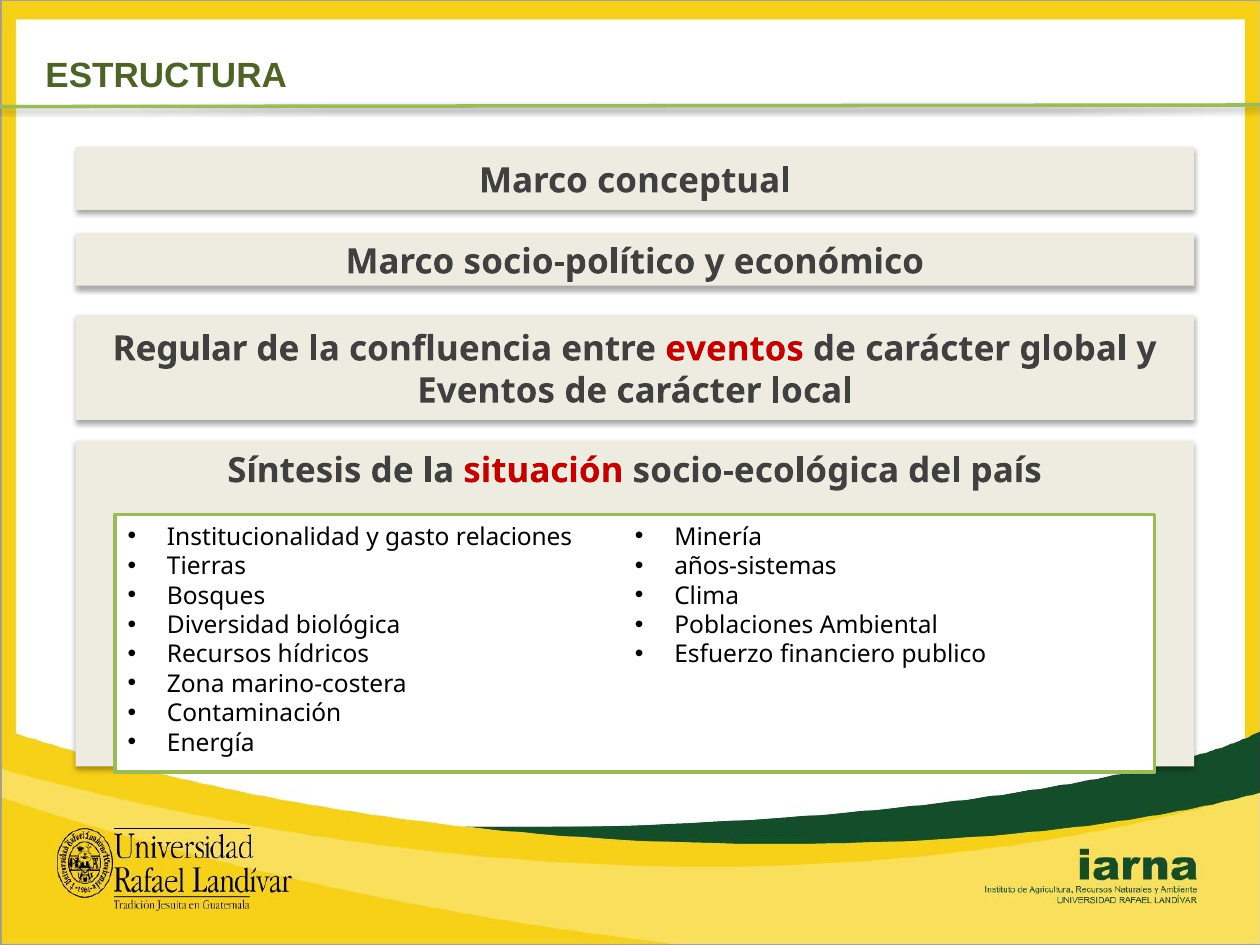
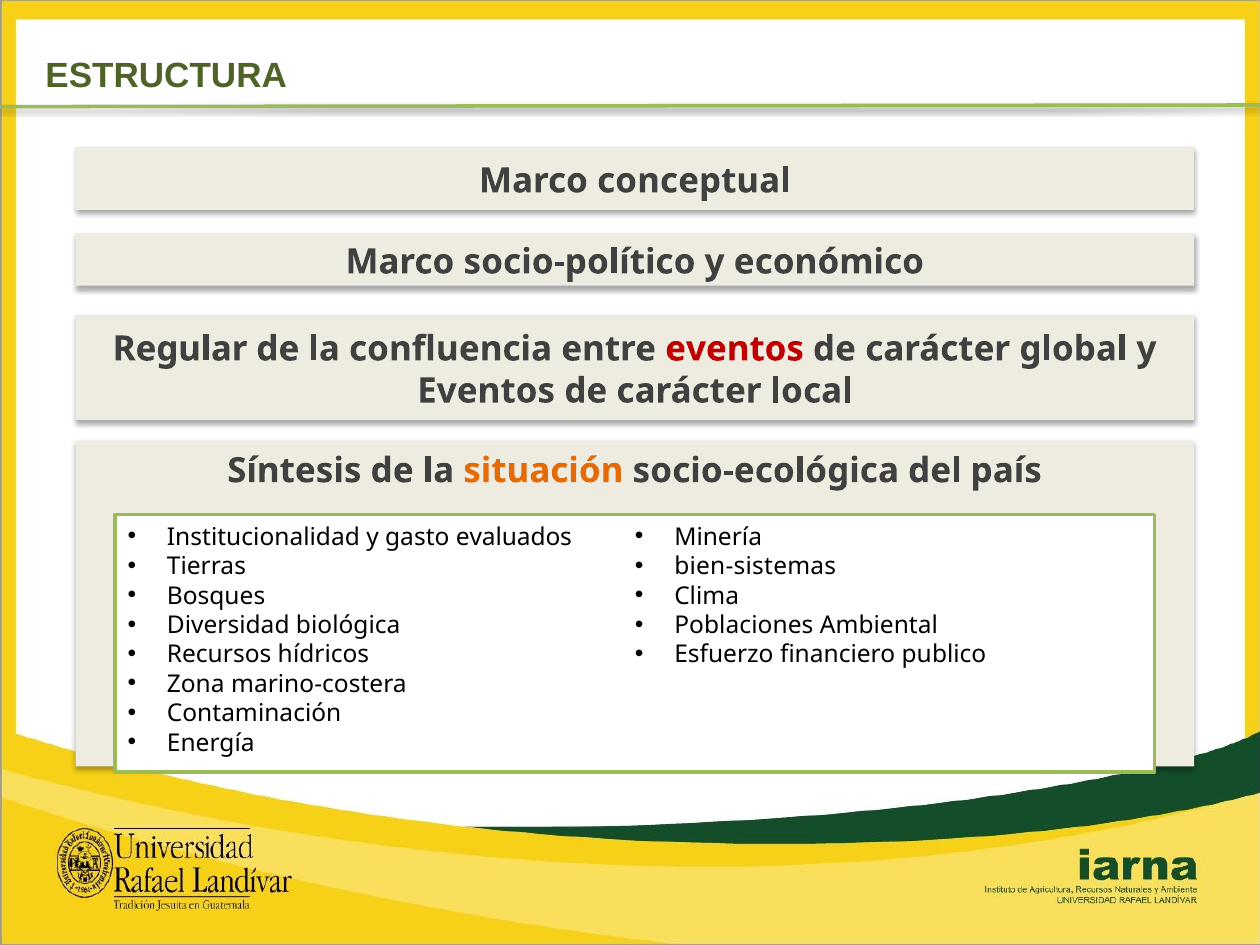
situación colour: red -> orange (543, 471)
relaciones: relaciones -> evaluados (514, 537)
años-sistemas: años-sistemas -> bien-sistemas (755, 567)
